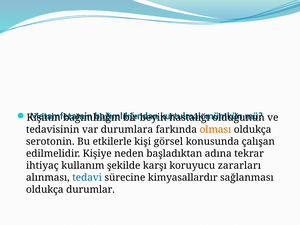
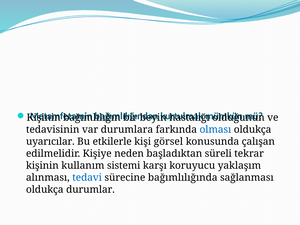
olması colour: orange -> blue (215, 130)
serotonin: serotonin -> uyarıcılar (50, 142)
adına: adına -> süreli (218, 154)
ihtiyaç: ihtiyaç -> kişinin (42, 166)
şekilde: şekilde -> sistemi (124, 166)
zararları: zararları -> yaklaşım (239, 166)
kimyasallardır: kimyasallardır -> bağımlılığında (183, 178)
